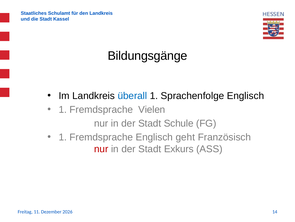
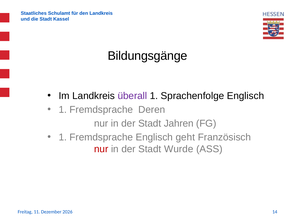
überall colour: blue -> purple (132, 95)
Vielen: Vielen -> Deren (152, 109)
Schule: Schule -> Jahren (179, 123)
Exkurs: Exkurs -> Wurde (179, 149)
